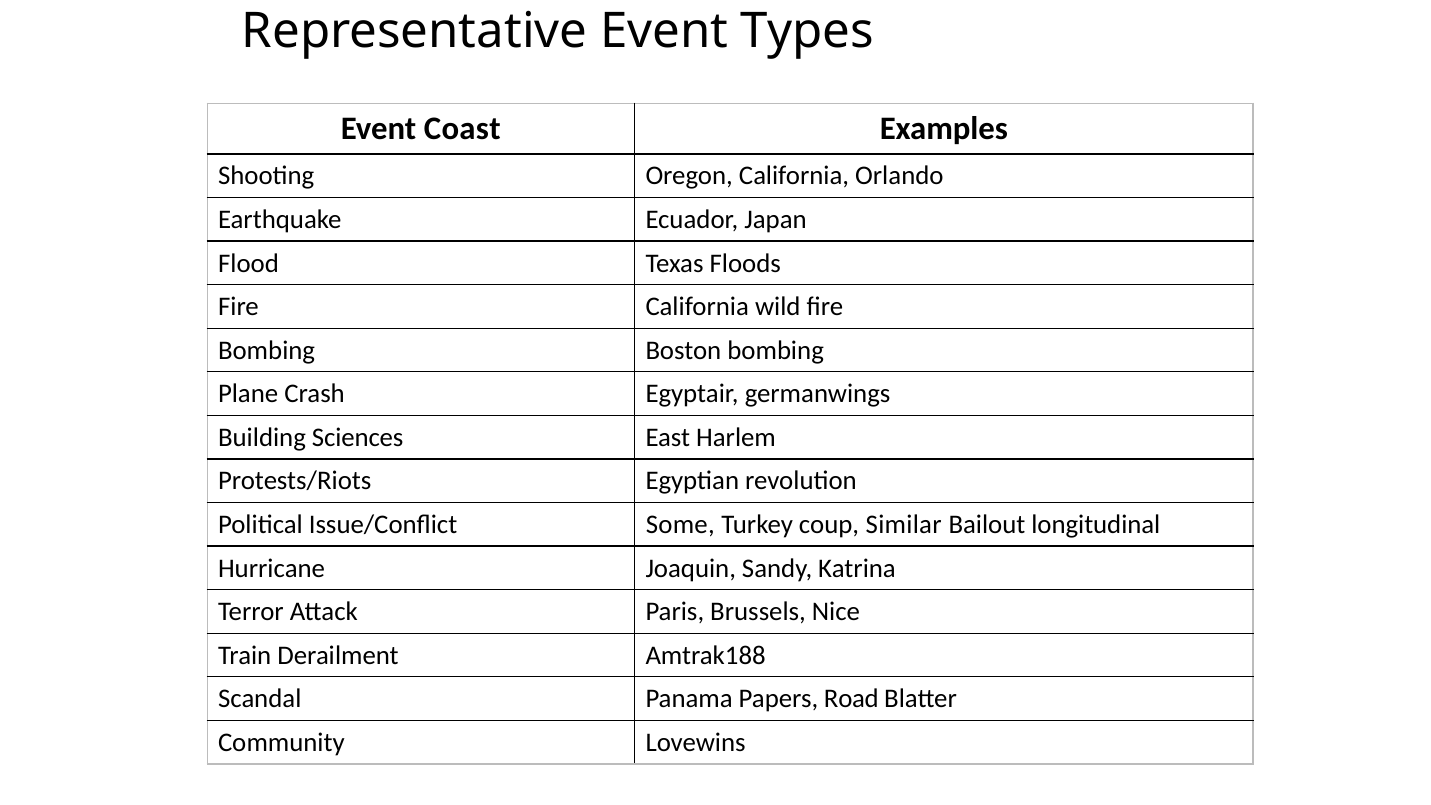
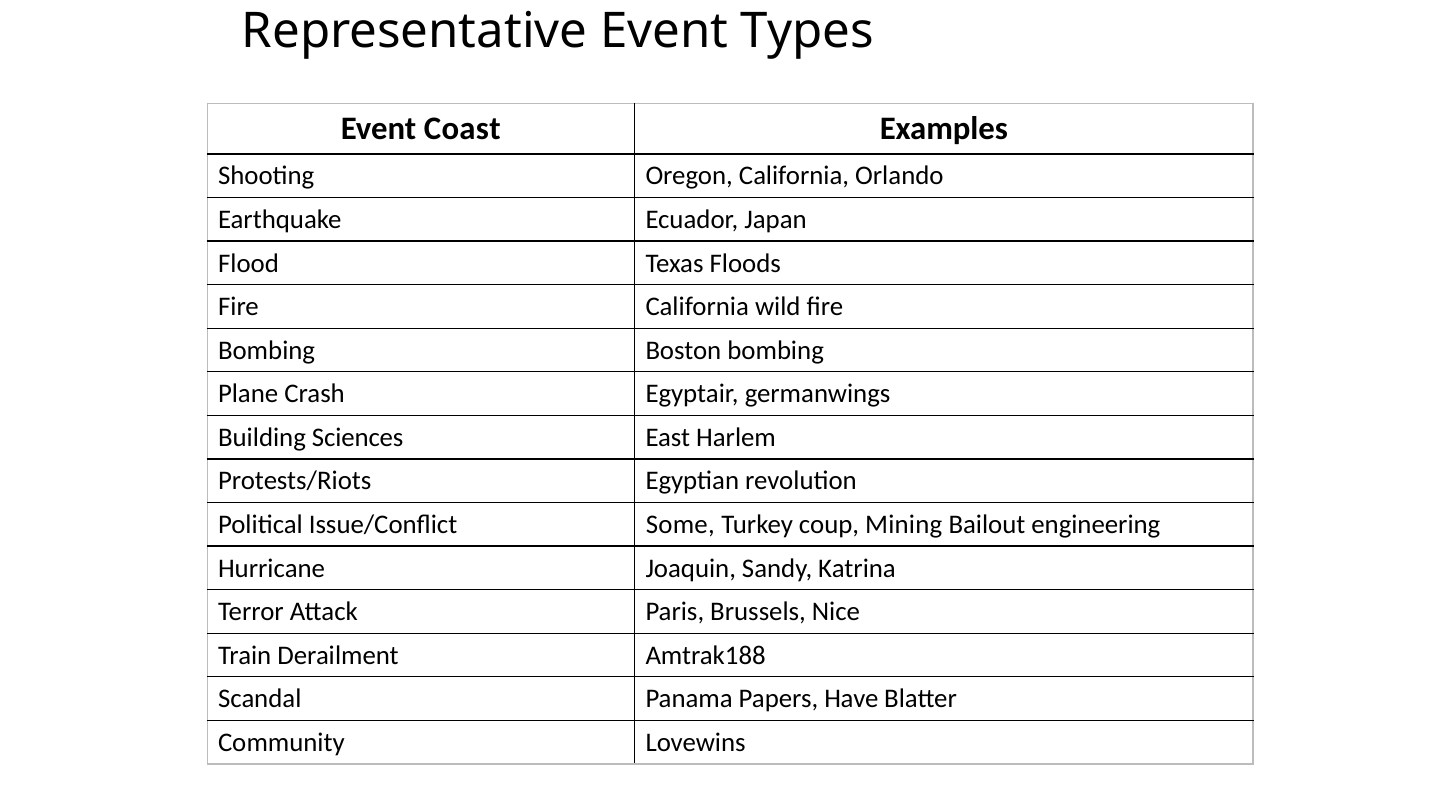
Similar: Similar -> Mining (904, 525)
longitudinal: longitudinal -> engineering (1096, 525)
Road: Road -> Have (851, 699)
